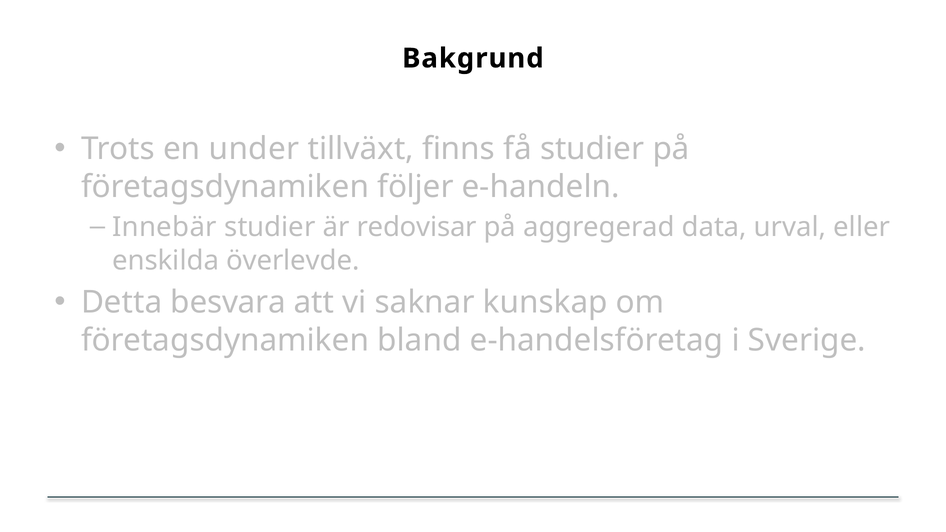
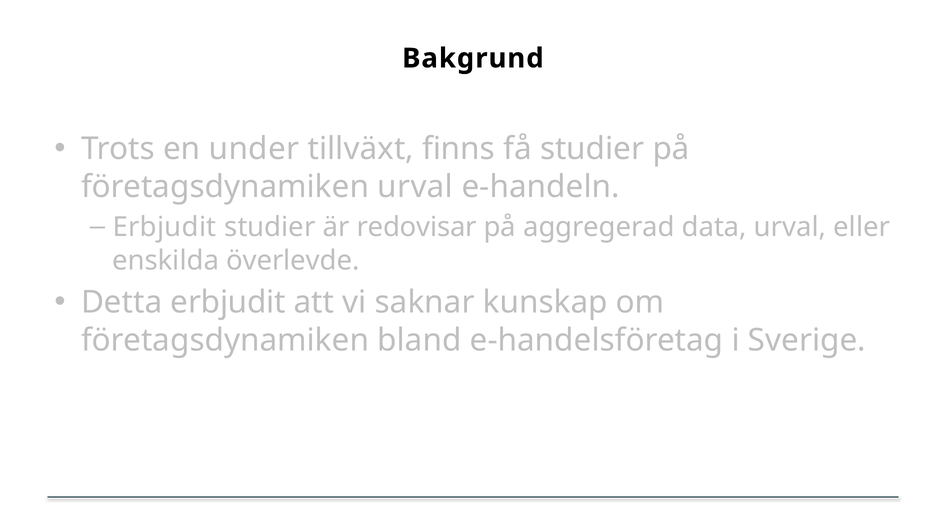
företagsdynamiken följer: följer -> urval (415, 187)
Innebär: Innebär -> Erbjudit (164, 227)
Detta besvara: besvara -> erbjudit (228, 303)
